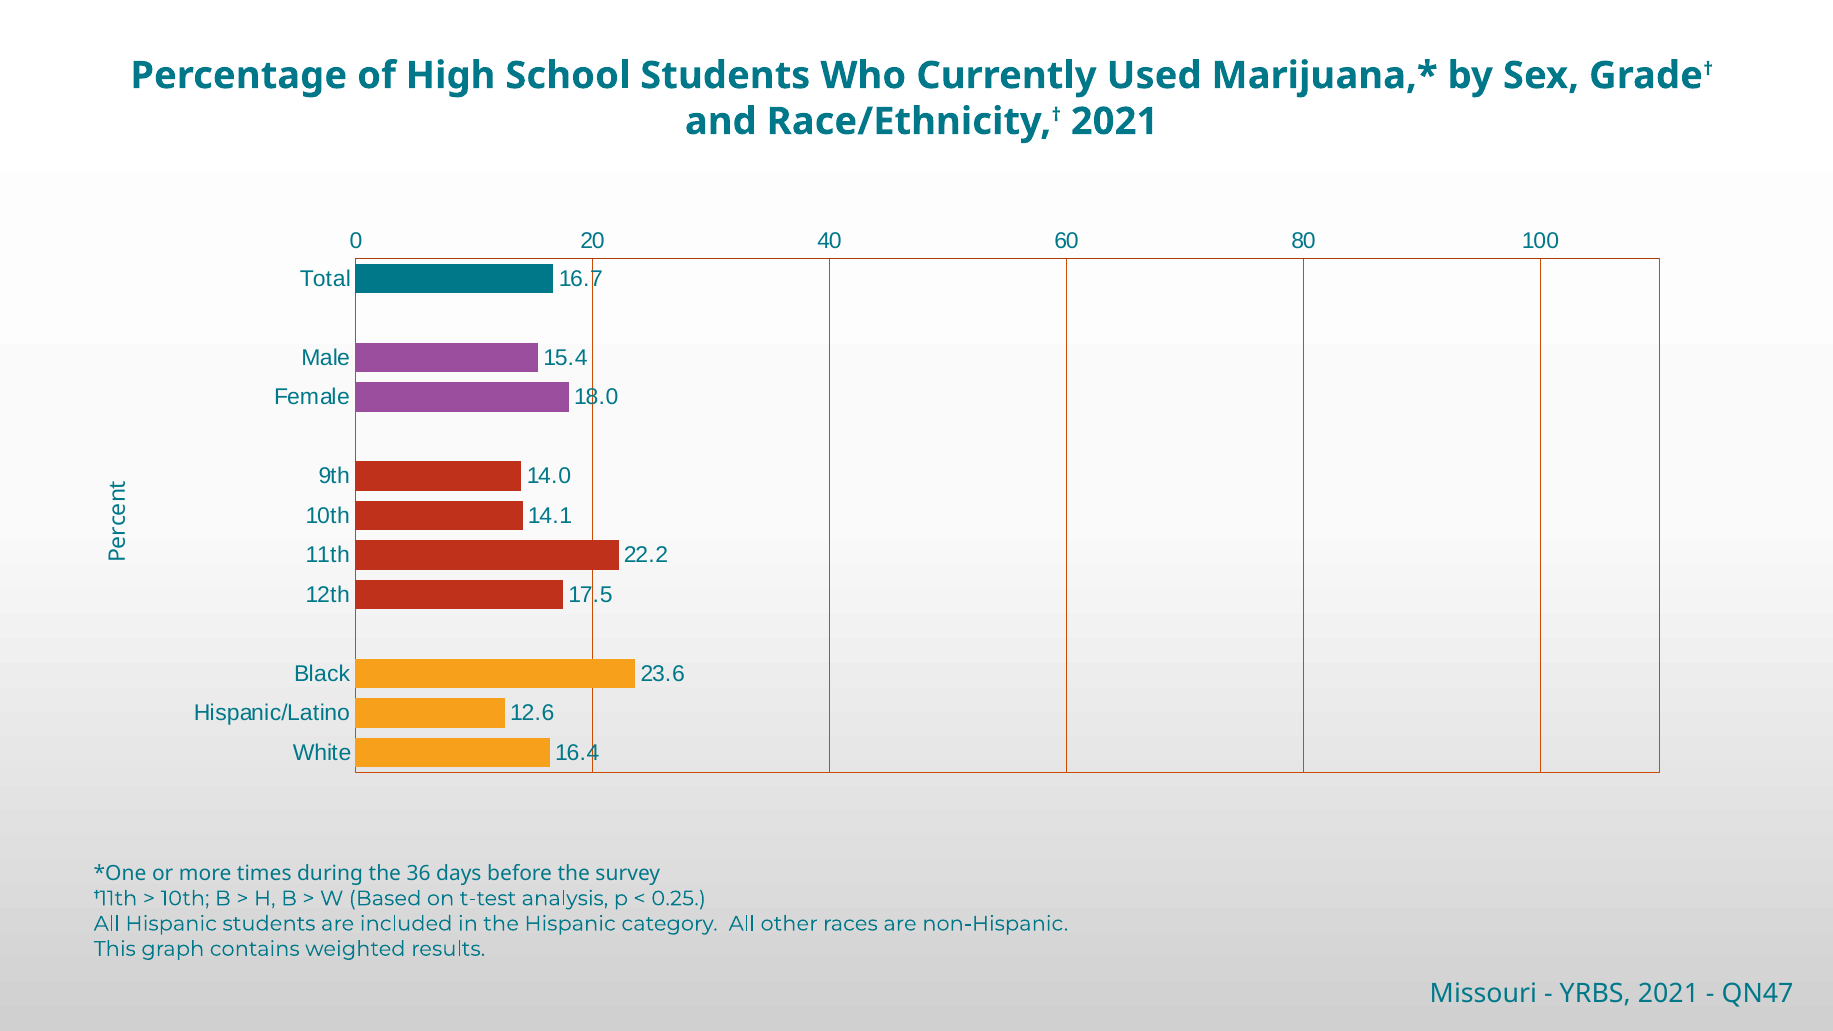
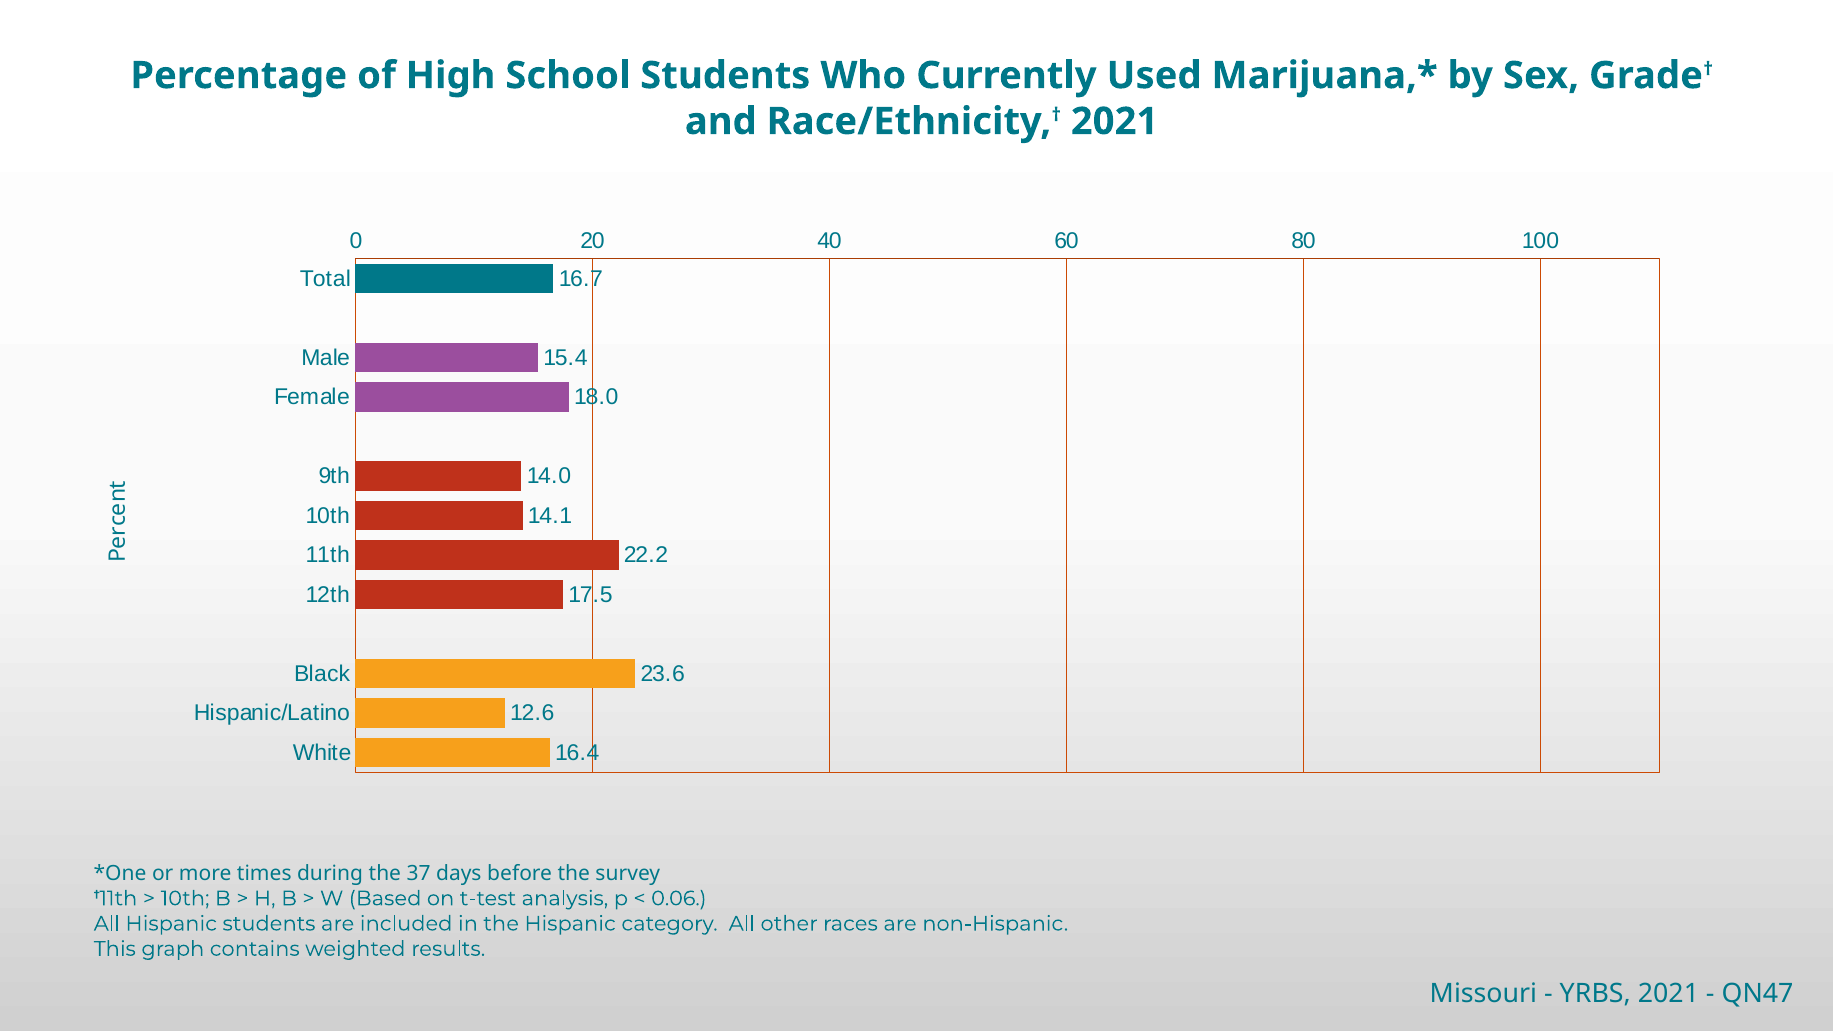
36: 36 -> 37 (419, 873)
0.25: 0.25 -> 0.06 (679, 898)
